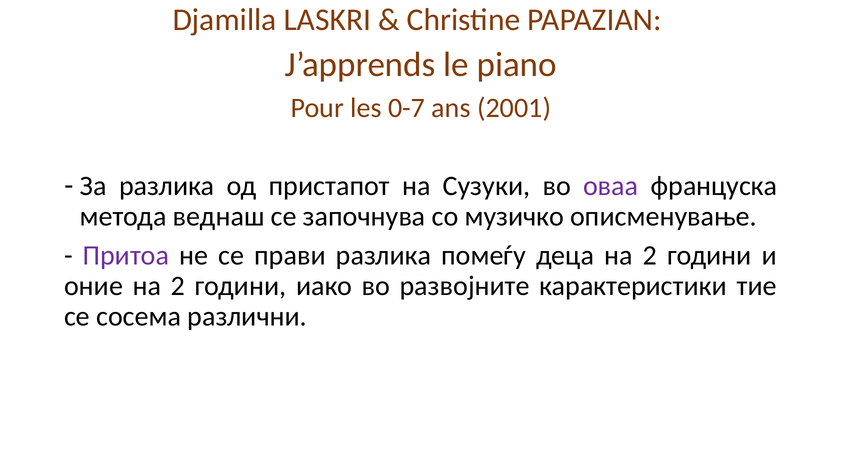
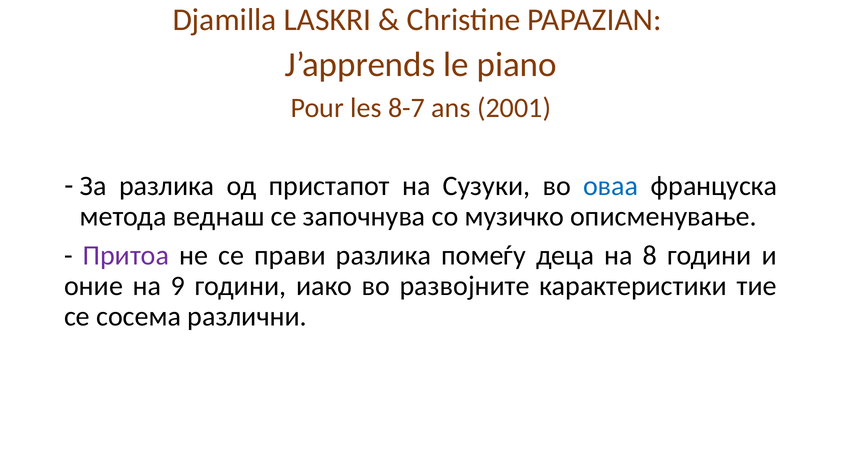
0-7: 0-7 -> 8-7 (407, 108)
оваа colour: purple -> blue (611, 186)
деца на 2: 2 -> 8 (650, 255)
оние на 2: 2 -> 9 (178, 286)
